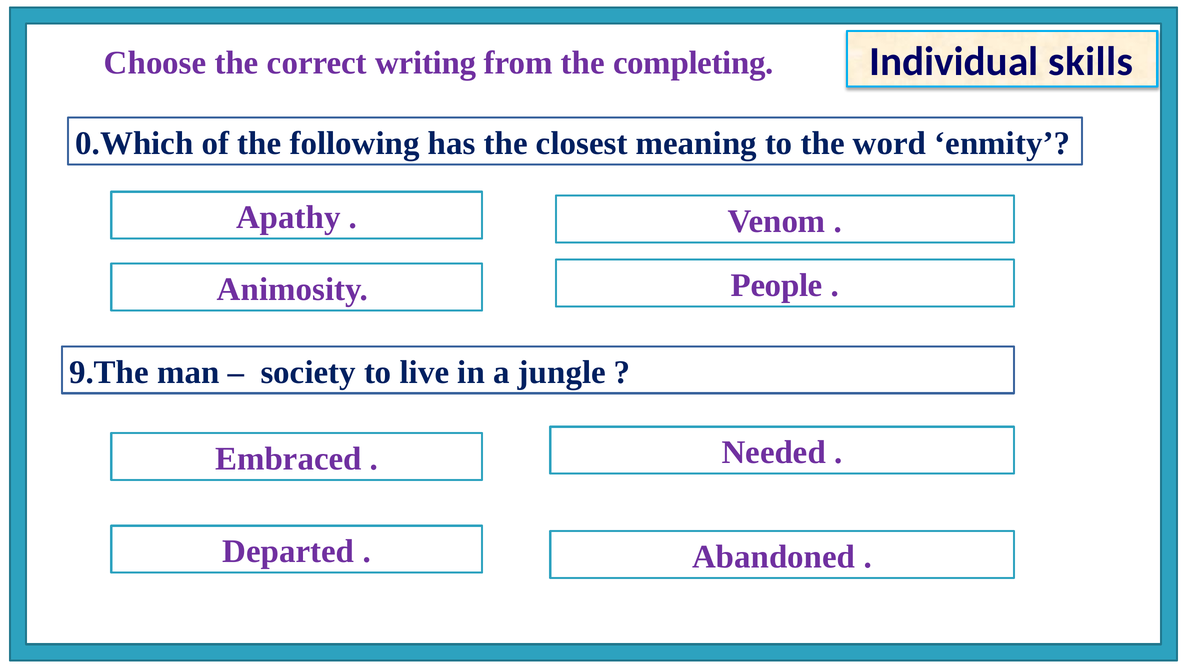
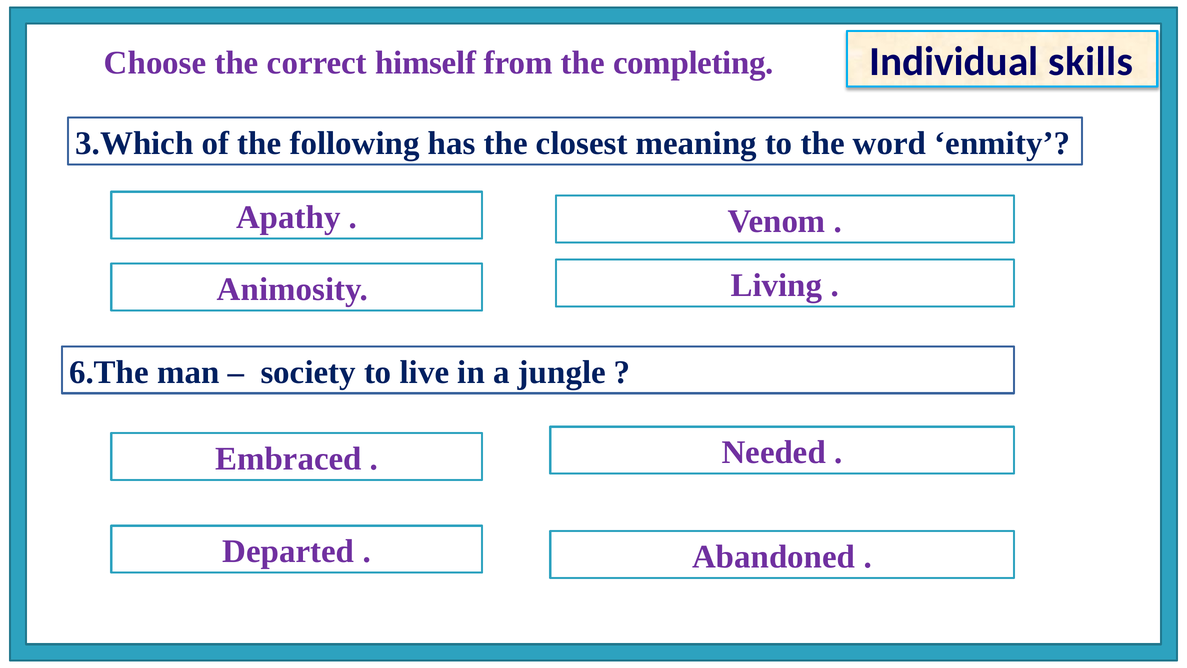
writing: writing -> himself (426, 63)
0.Which: 0.Which -> 3.Which (134, 143)
People: People -> Living (777, 285)
9.The: 9.The -> 6.The (109, 372)
